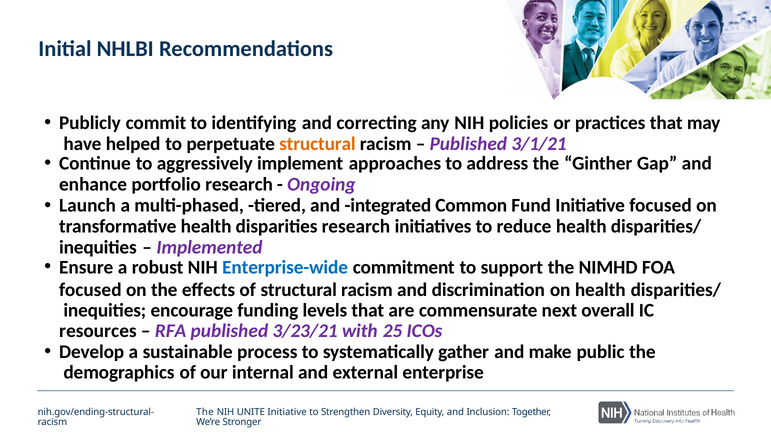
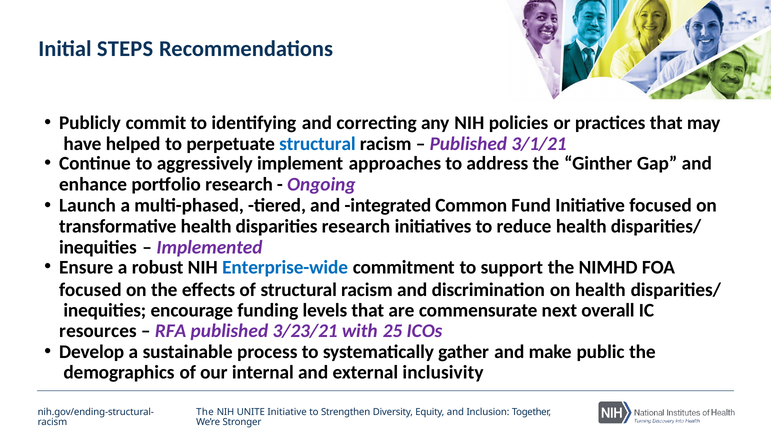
NHLBI: NHLBI -> STEPS (125, 49)
structural colour: orange -> blue (317, 144)
enterprise: enterprise -> inclusivity (443, 372)
